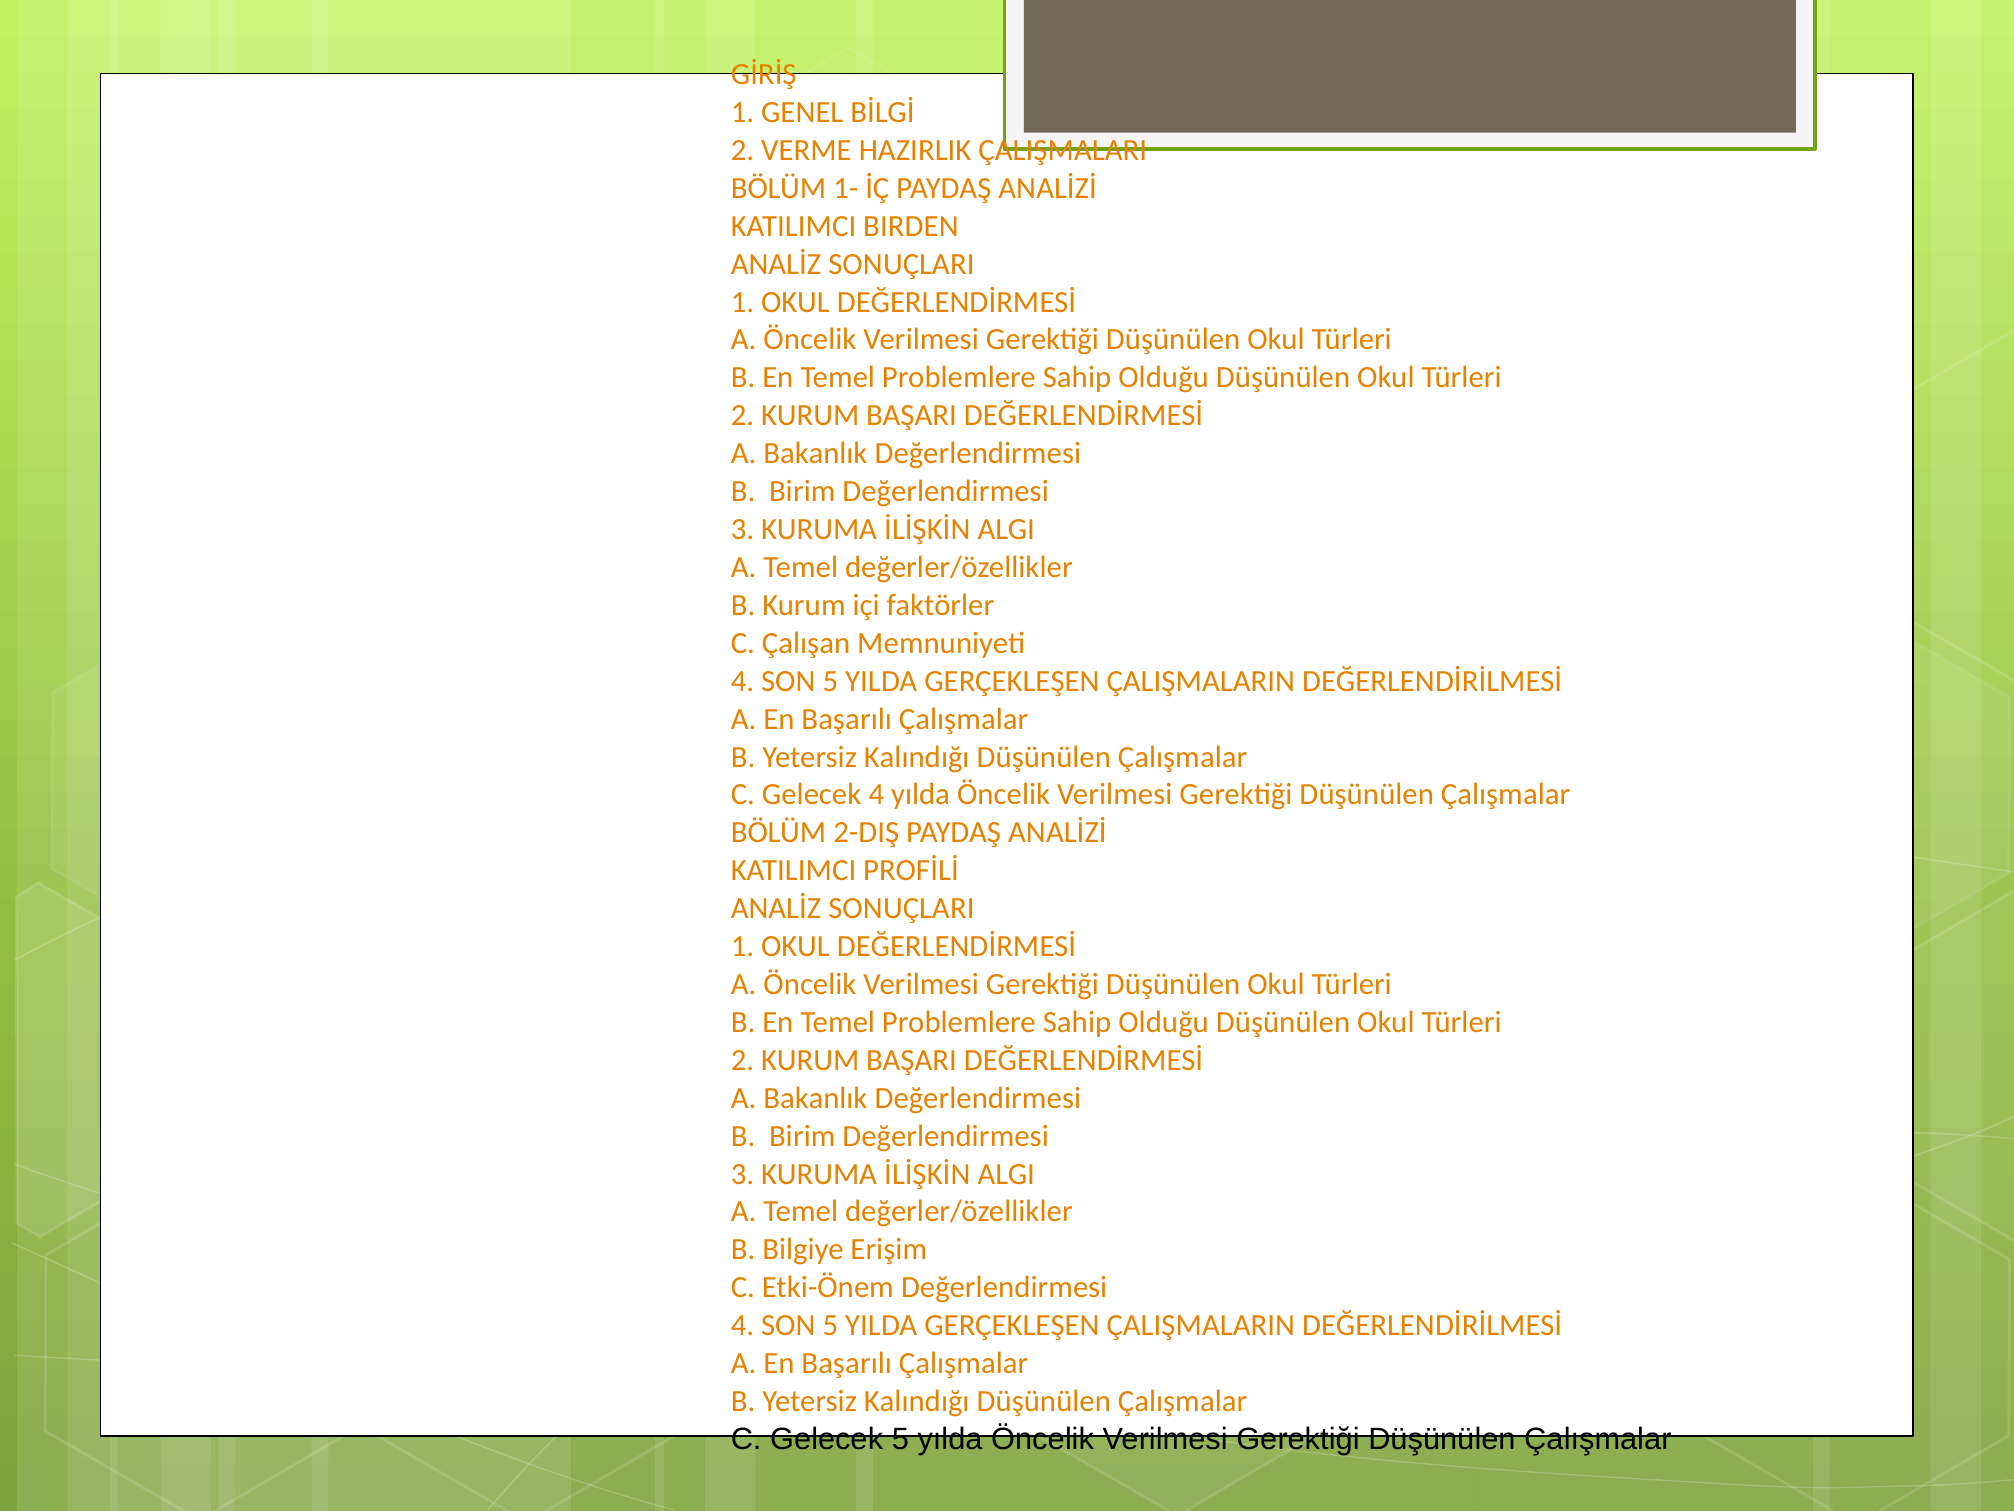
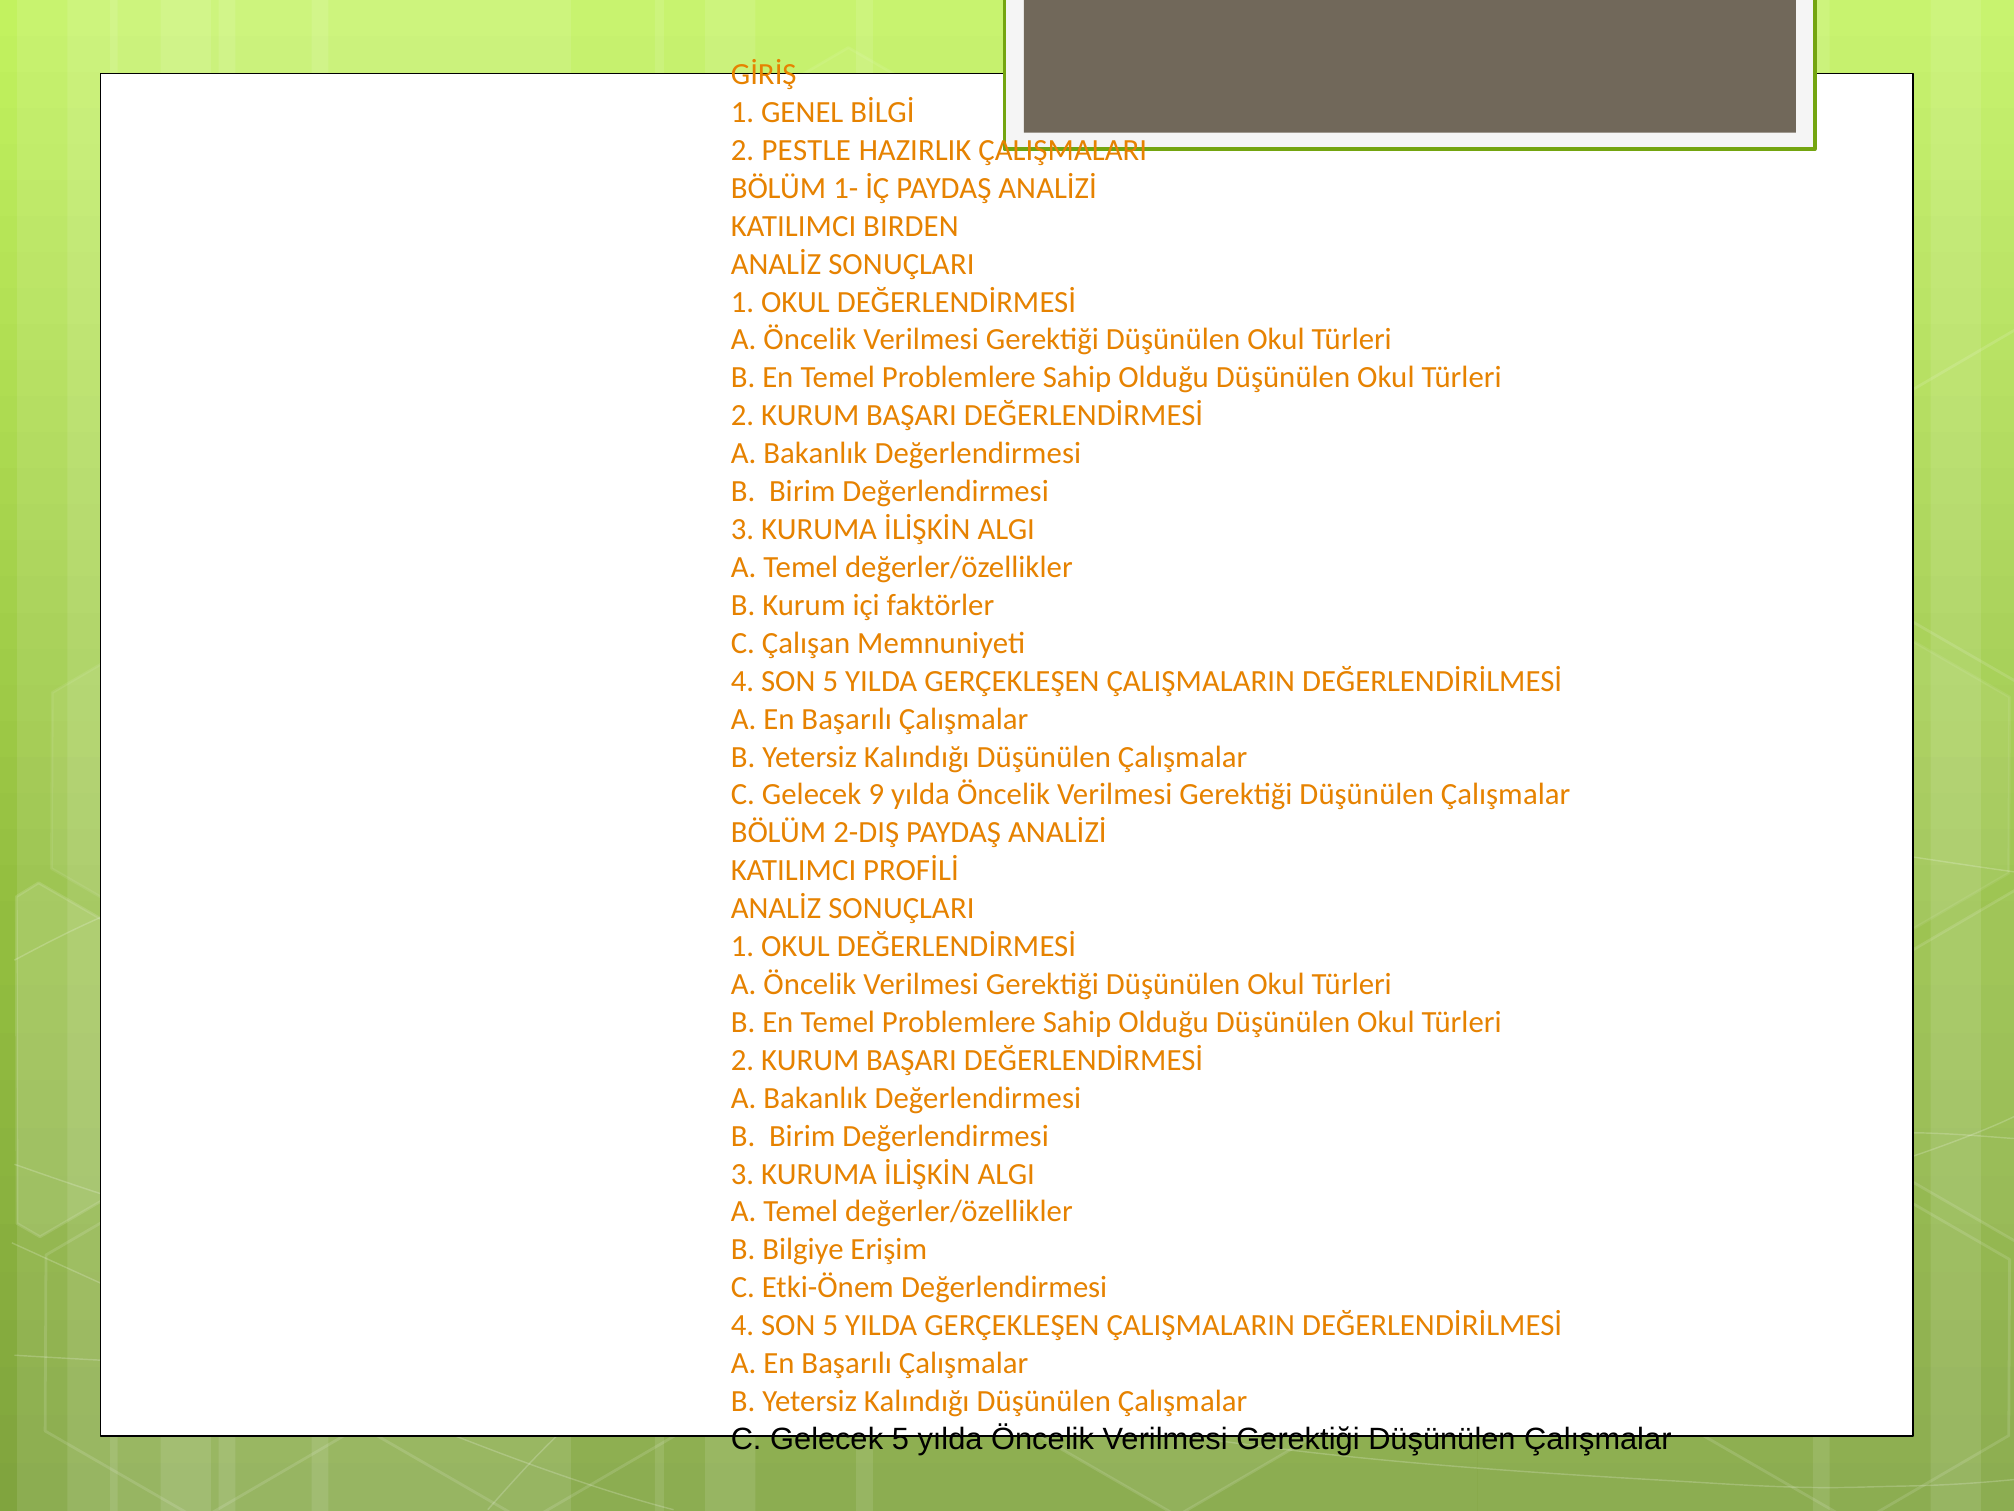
VERME: VERME -> PESTLE (806, 150)
Gelecek 4: 4 -> 9 (876, 794)
